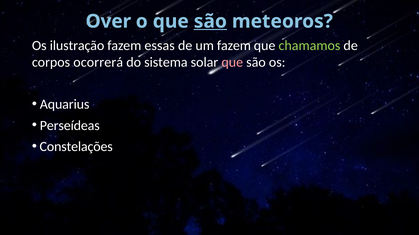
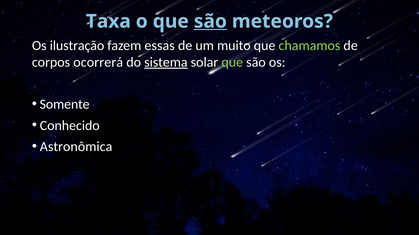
Over: Over -> Taxa (108, 21)
um fazem: fazem -> muito (234, 46)
sistema underline: none -> present (166, 62)
que colour: pink -> light green (232, 62)
Aquarius: Aquarius -> Somente (65, 105)
Perseídeas: Perseídeas -> Conhecido (70, 126)
Constelações: Constelações -> Astronômica (76, 147)
